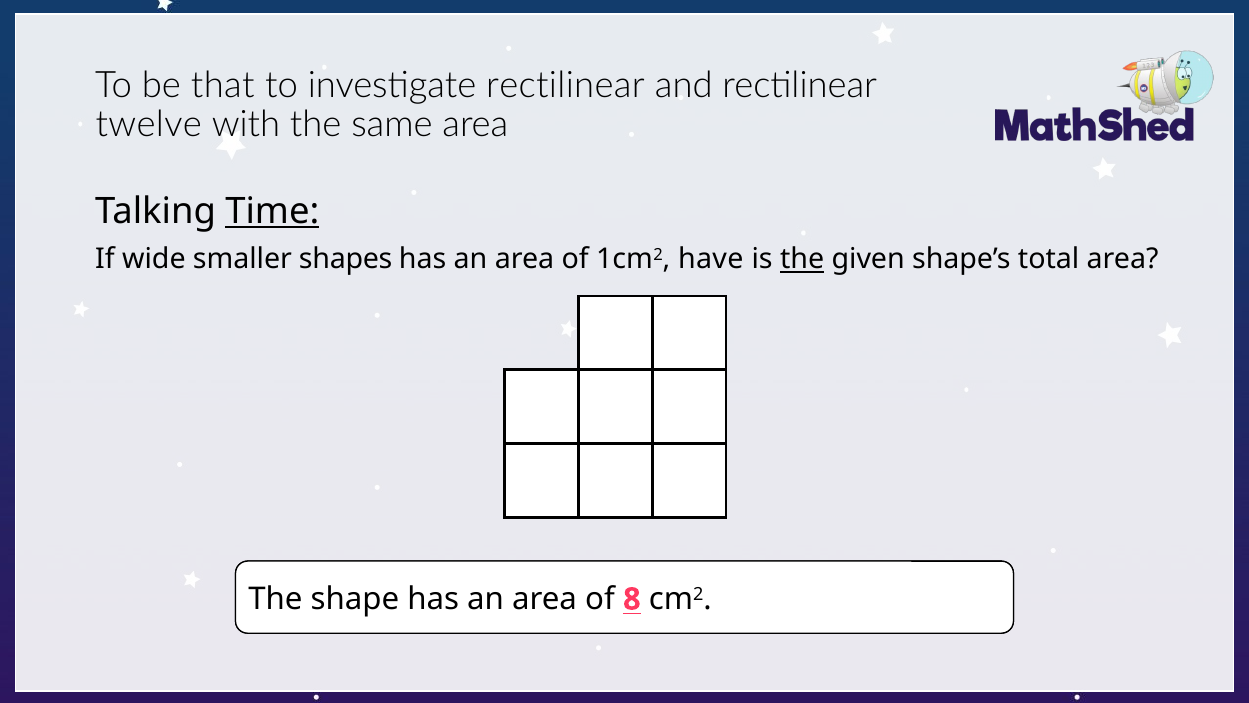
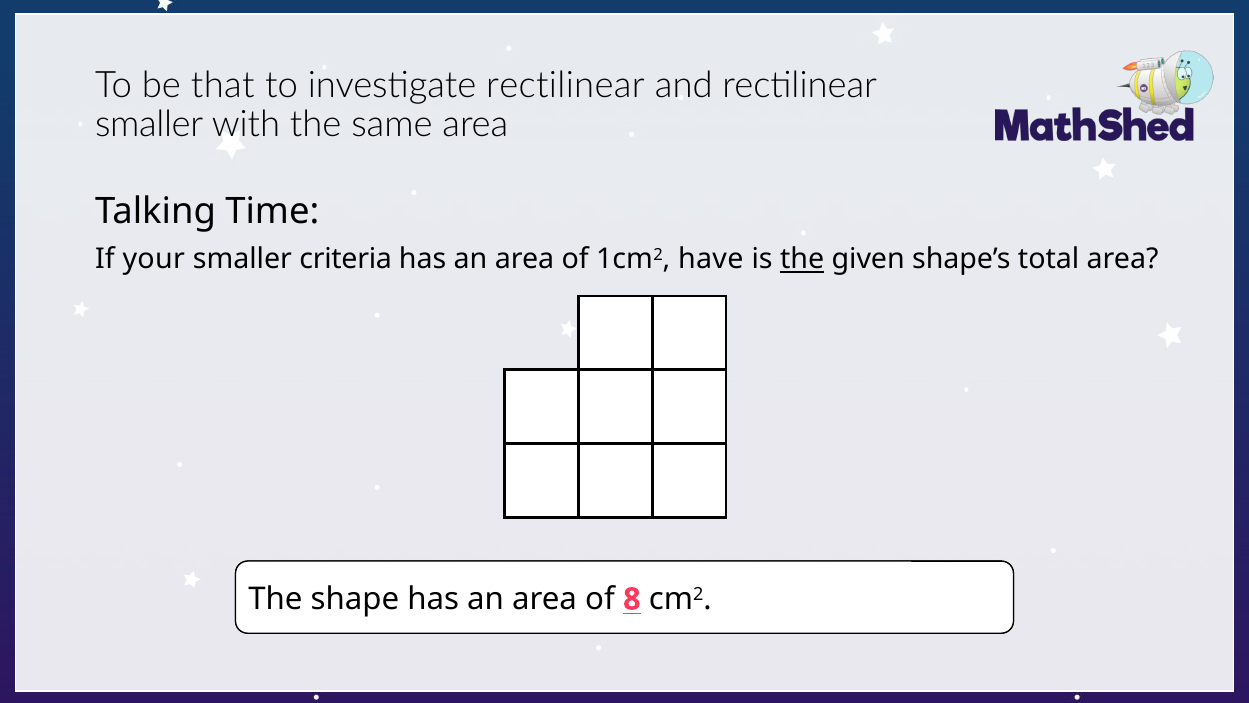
twelve: twelve -> smaller (149, 125)
Time underline: present -> none (272, 211)
wide: wide -> your (154, 259)
shapes: shapes -> criteria (346, 259)
